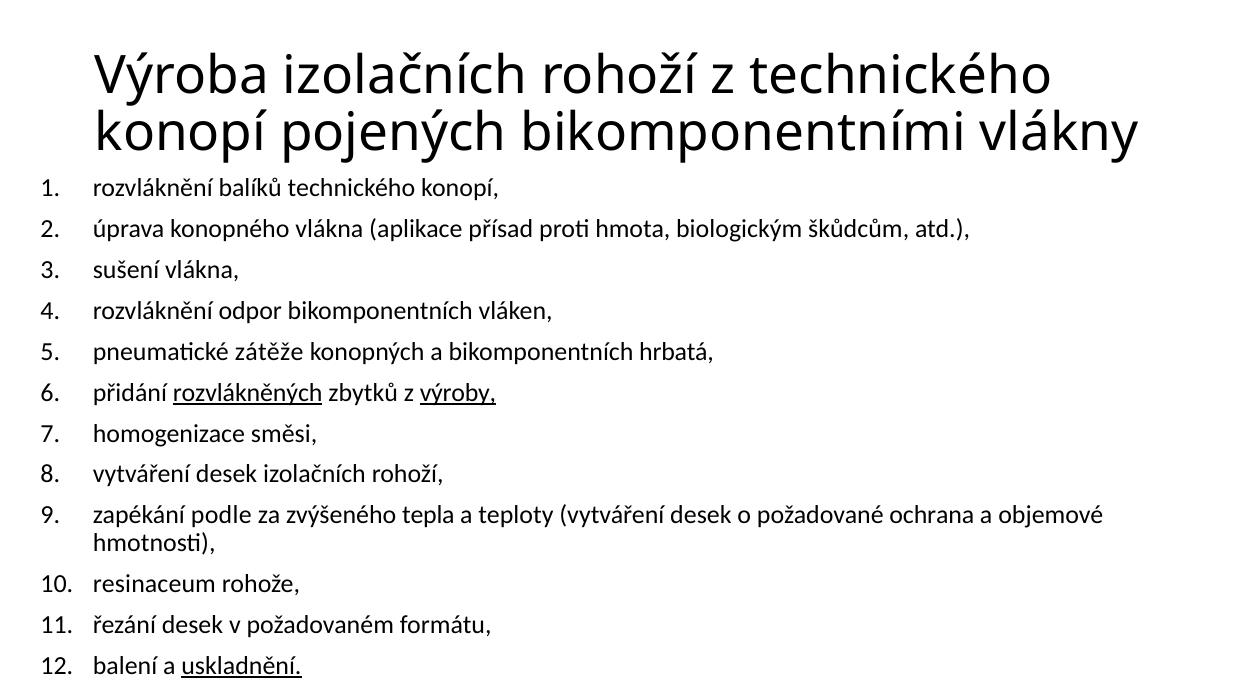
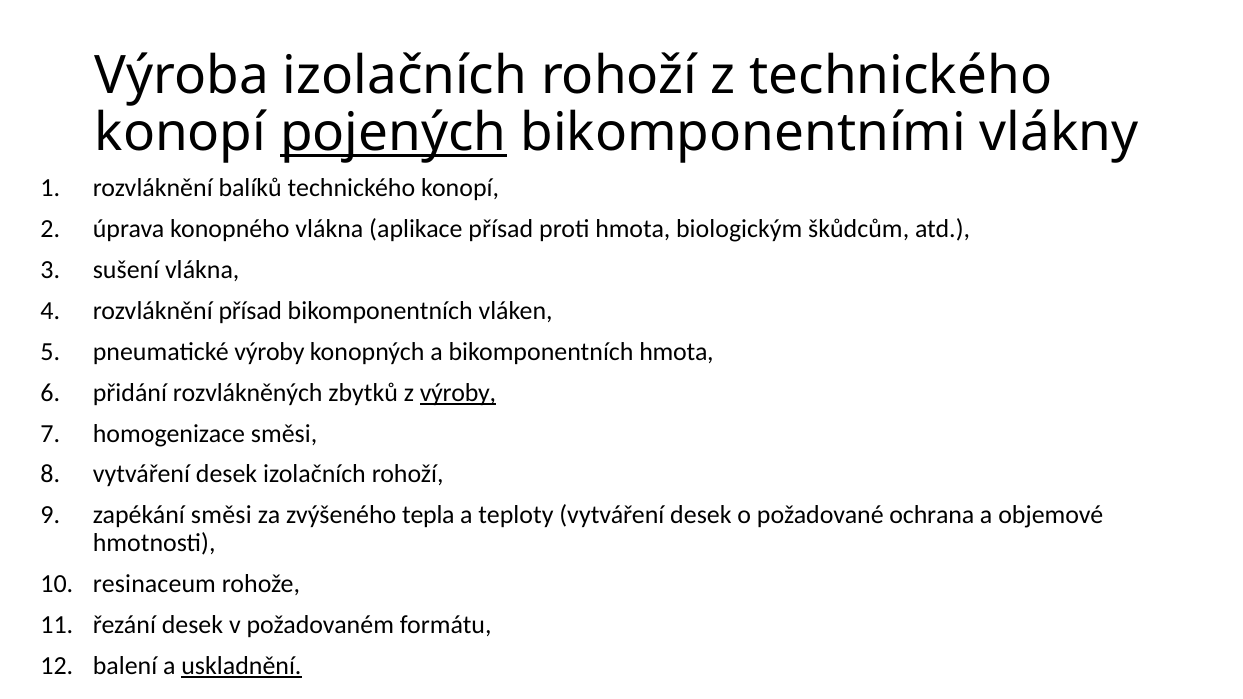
pojených underline: none -> present (393, 133)
rozvláknění odpor: odpor -> přísad (250, 311)
pneumatické zátěže: zátěže -> výroby (269, 352)
bikomponentních hrbatá: hrbatá -> hmota (676, 352)
rozvlákněných underline: present -> none (248, 393)
zapékání podle: podle -> směsi (221, 515)
